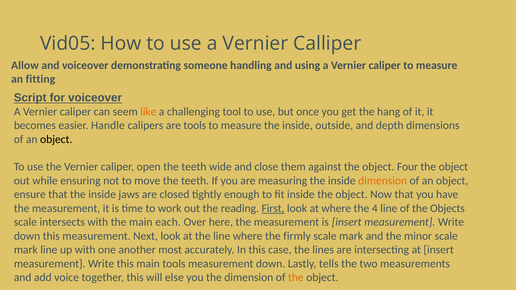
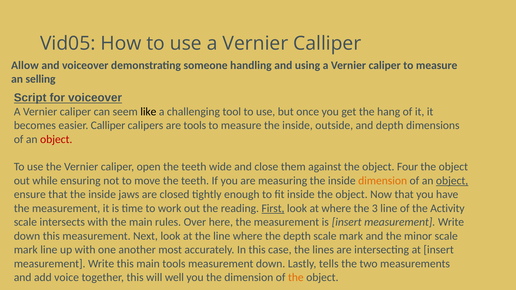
fitting: fitting -> selling (41, 79)
like colour: orange -> black (148, 112)
easier Handle: Handle -> Calliper (108, 126)
object colour: black -> red (56, 139)
object underline: none -> present (452, 181)
4: 4 -> 3 (375, 208)
Objects: Objects -> Activity (447, 208)
each: each -> rules (168, 222)
the firmly: firmly -> depth (297, 236)
else: else -> well (174, 278)
